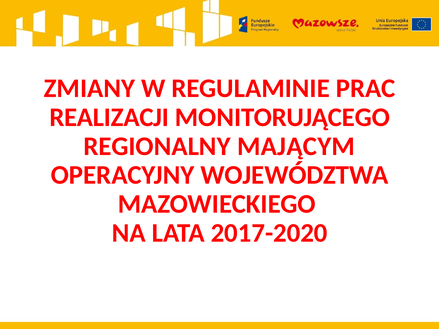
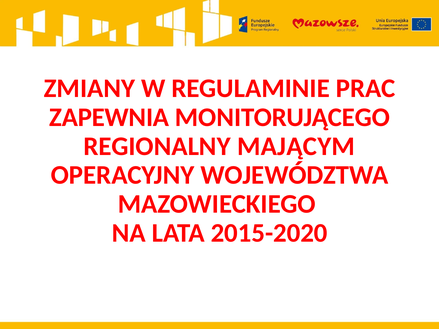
REALIZACJI: REALIZACJI -> ZAPEWNIA (109, 117)
2017-2020: 2017-2020 -> 2015-2020 (269, 233)
